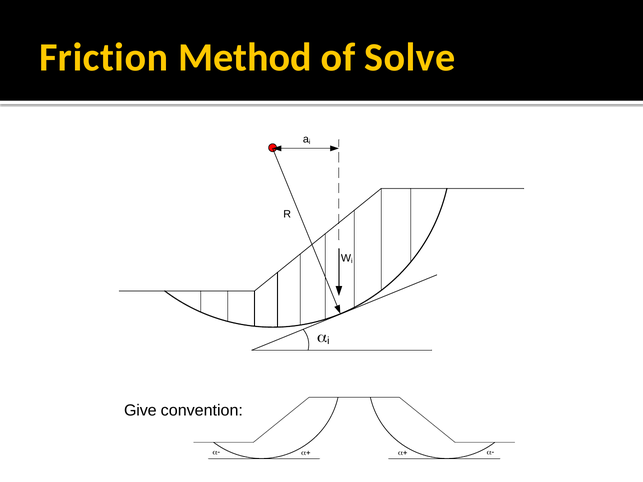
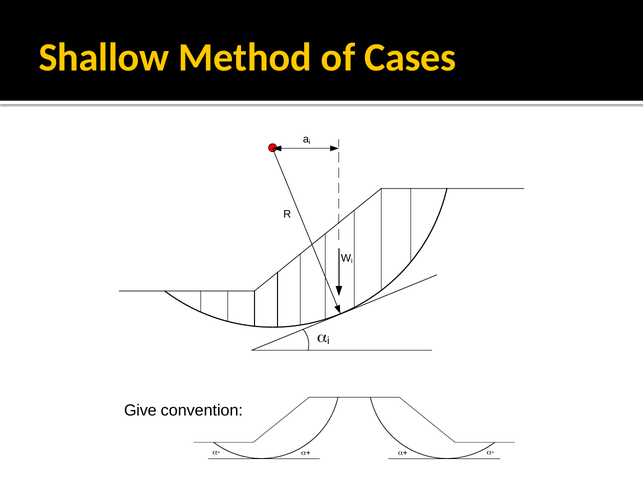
Friction: Friction -> Shallow (104, 57)
Solve: Solve -> Cases (410, 57)
